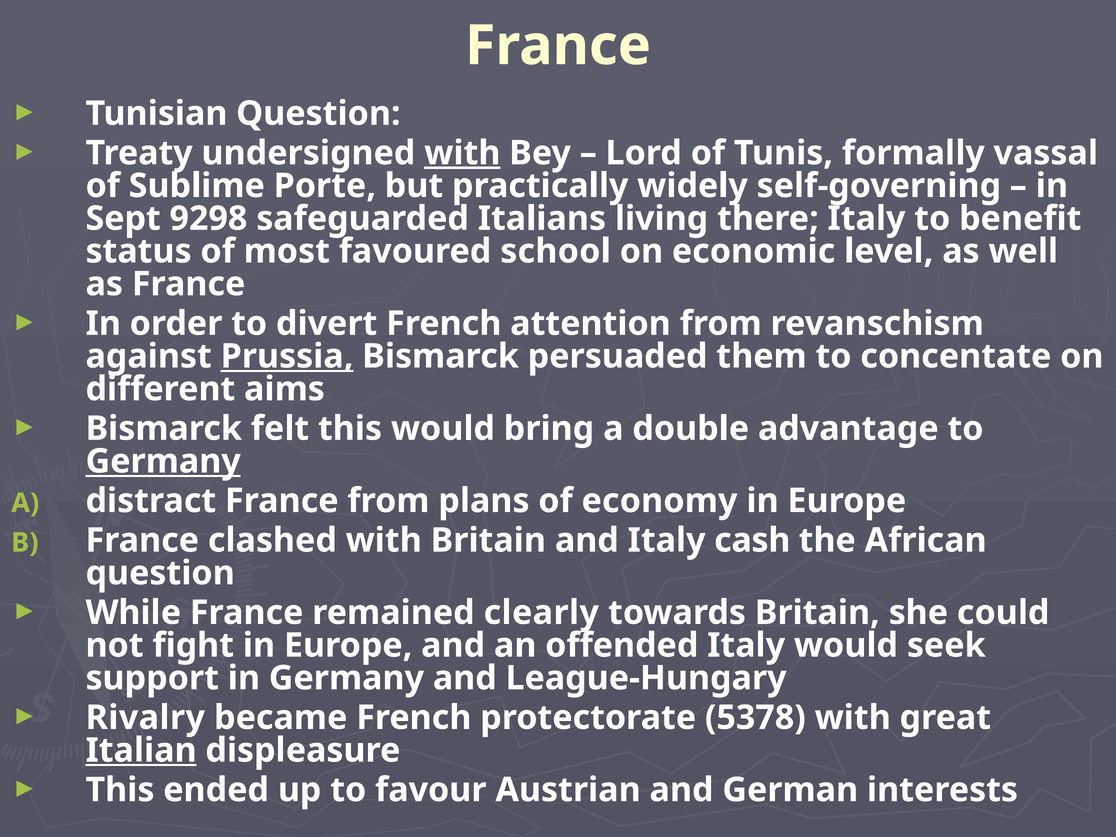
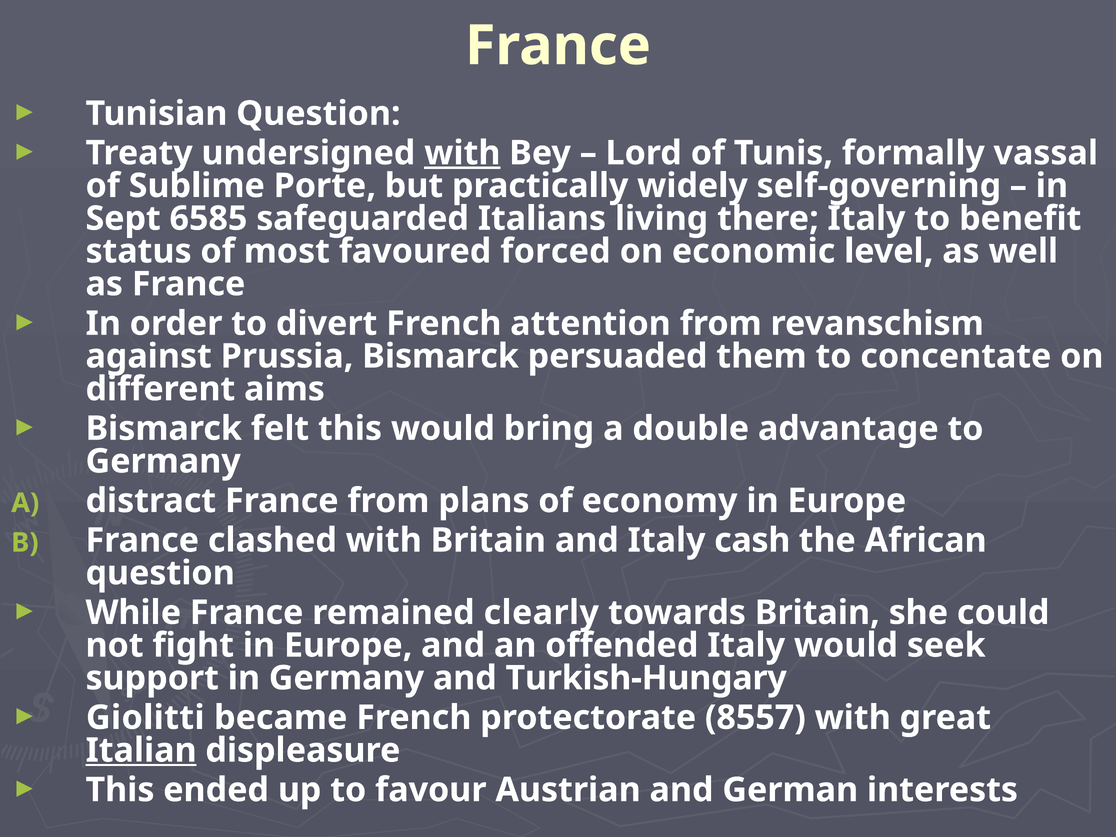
9298: 9298 -> 6585 (208, 219)
school: school -> forced (555, 251)
Prussia underline: present -> none (287, 356)
Germany underline: present -> none (163, 461)
League-Hungary: League-Hungary -> Turkish-Hungary (646, 678)
Rivalry: Rivalry -> Giolitti (145, 718)
5378: 5378 -> 8557 (755, 718)
